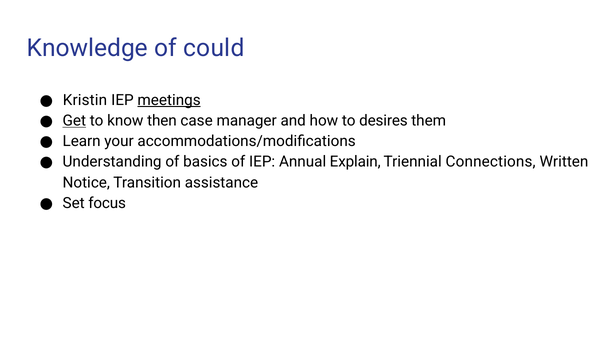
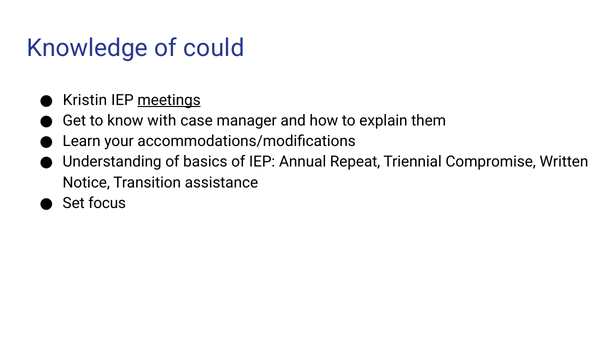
Get underline: present -> none (74, 121)
then: then -> with (162, 121)
desires: desires -> explain (383, 121)
Explain: Explain -> Repeat (355, 162)
Connections: Connections -> Compromise (491, 162)
